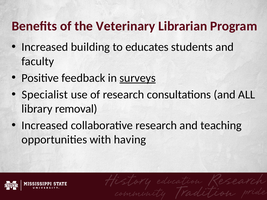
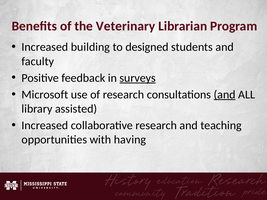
educates: educates -> designed (147, 47)
Specialist: Specialist -> Microsoft (45, 95)
and underline: none -> present (225, 95)
removal: removal -> assisted (76, 109)
